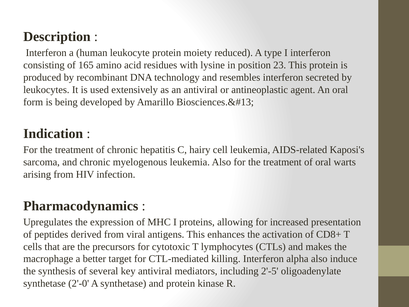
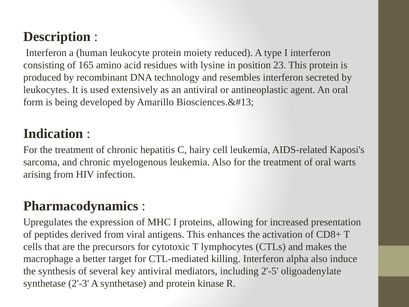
2'-0: 2'-0 -> 2'-3 (79, 283)
